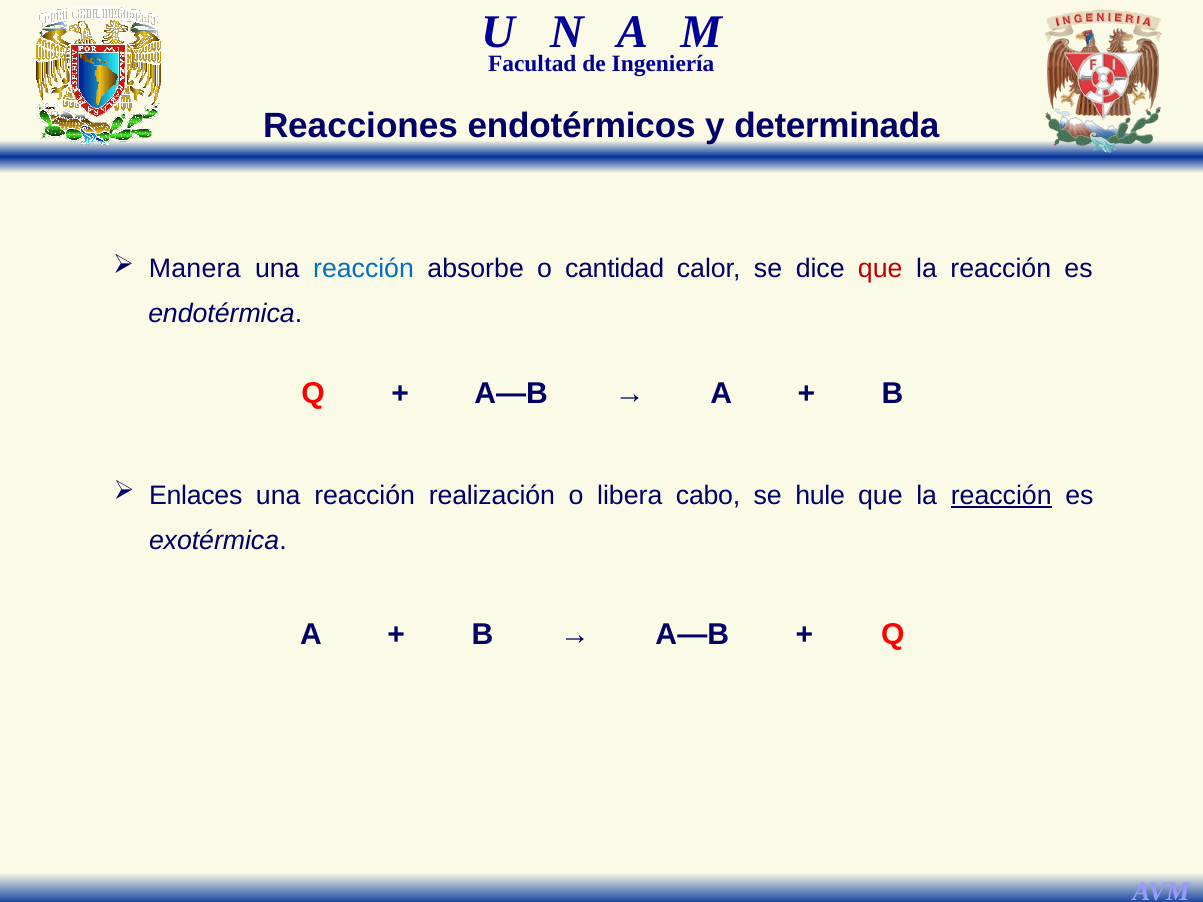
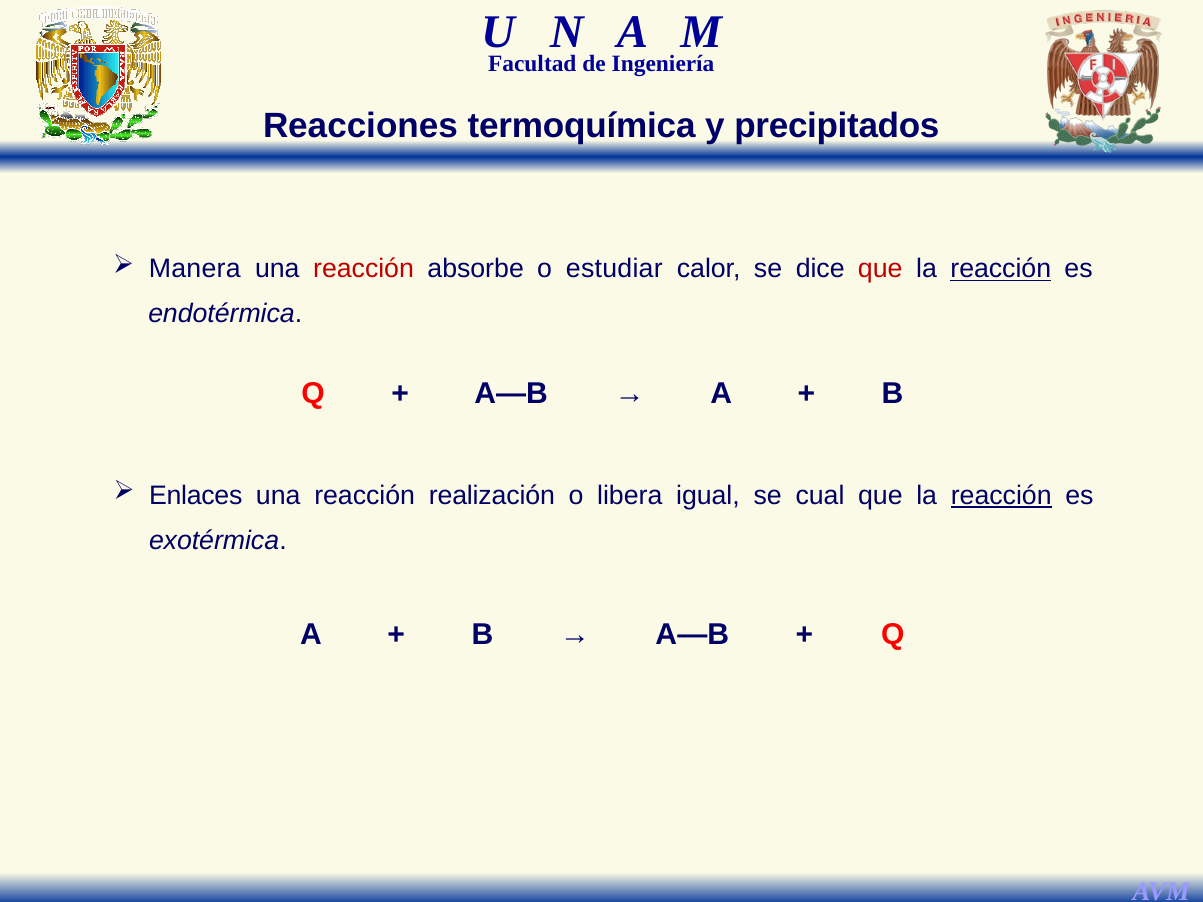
endotérmicos: endotérmicos -> termoquímica (582, 126)
determinada: determinada -> precipitados (837, 126)
reacción colour: blue -> red (364, 269)
cantidad: cantidad -> estudiar (614, 269)
reacción underline: none -> present (1001, 269)
cabo: cabo -> igual (708, 495)
hule: hule -> cual (820, 495)
